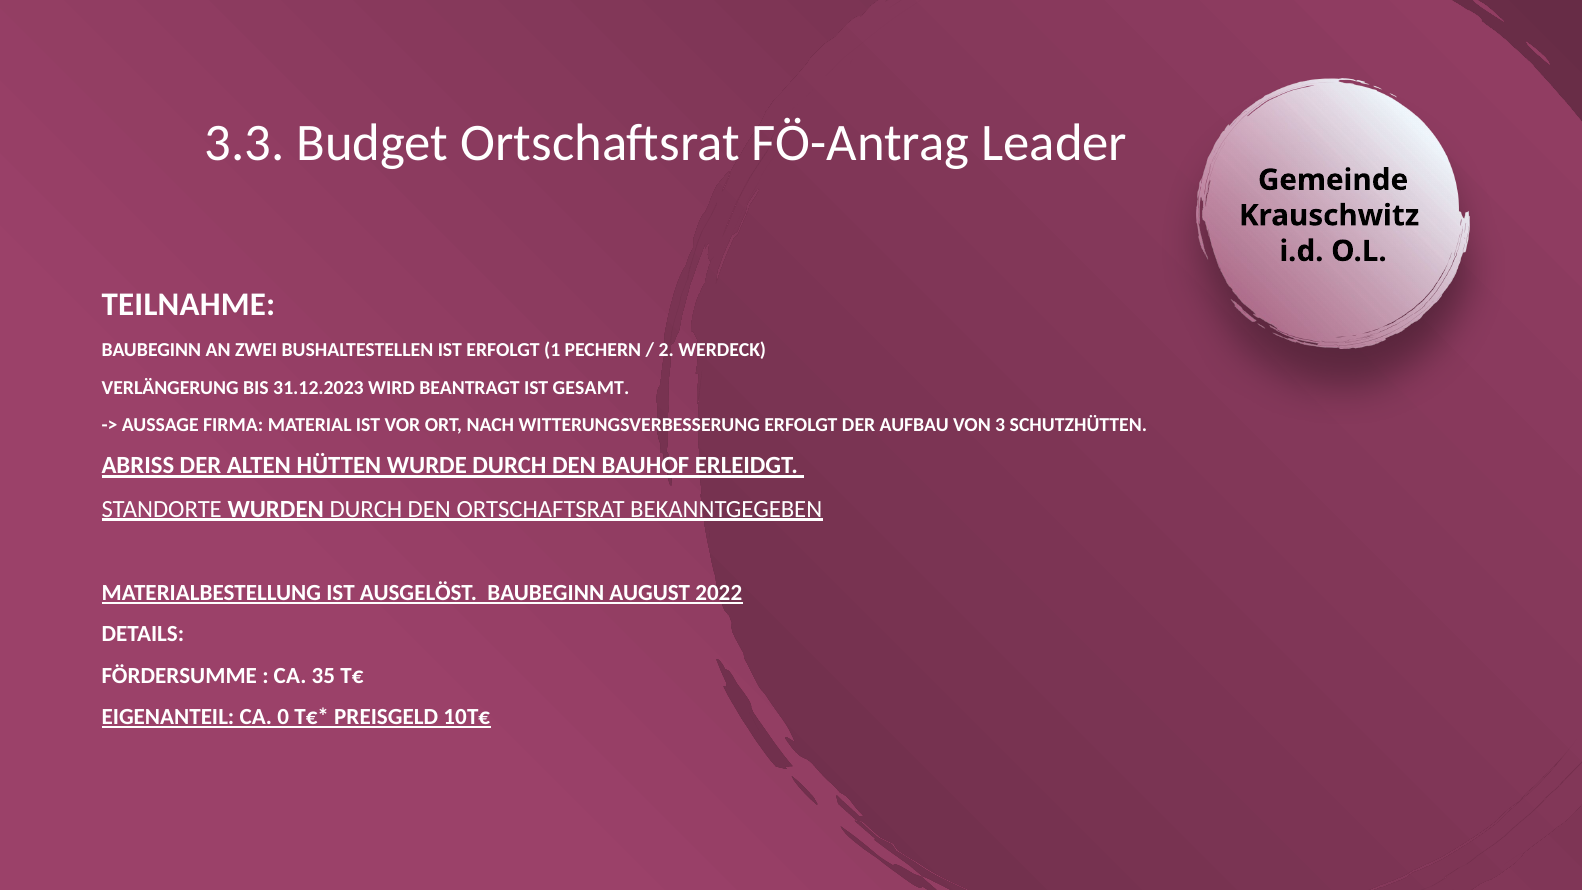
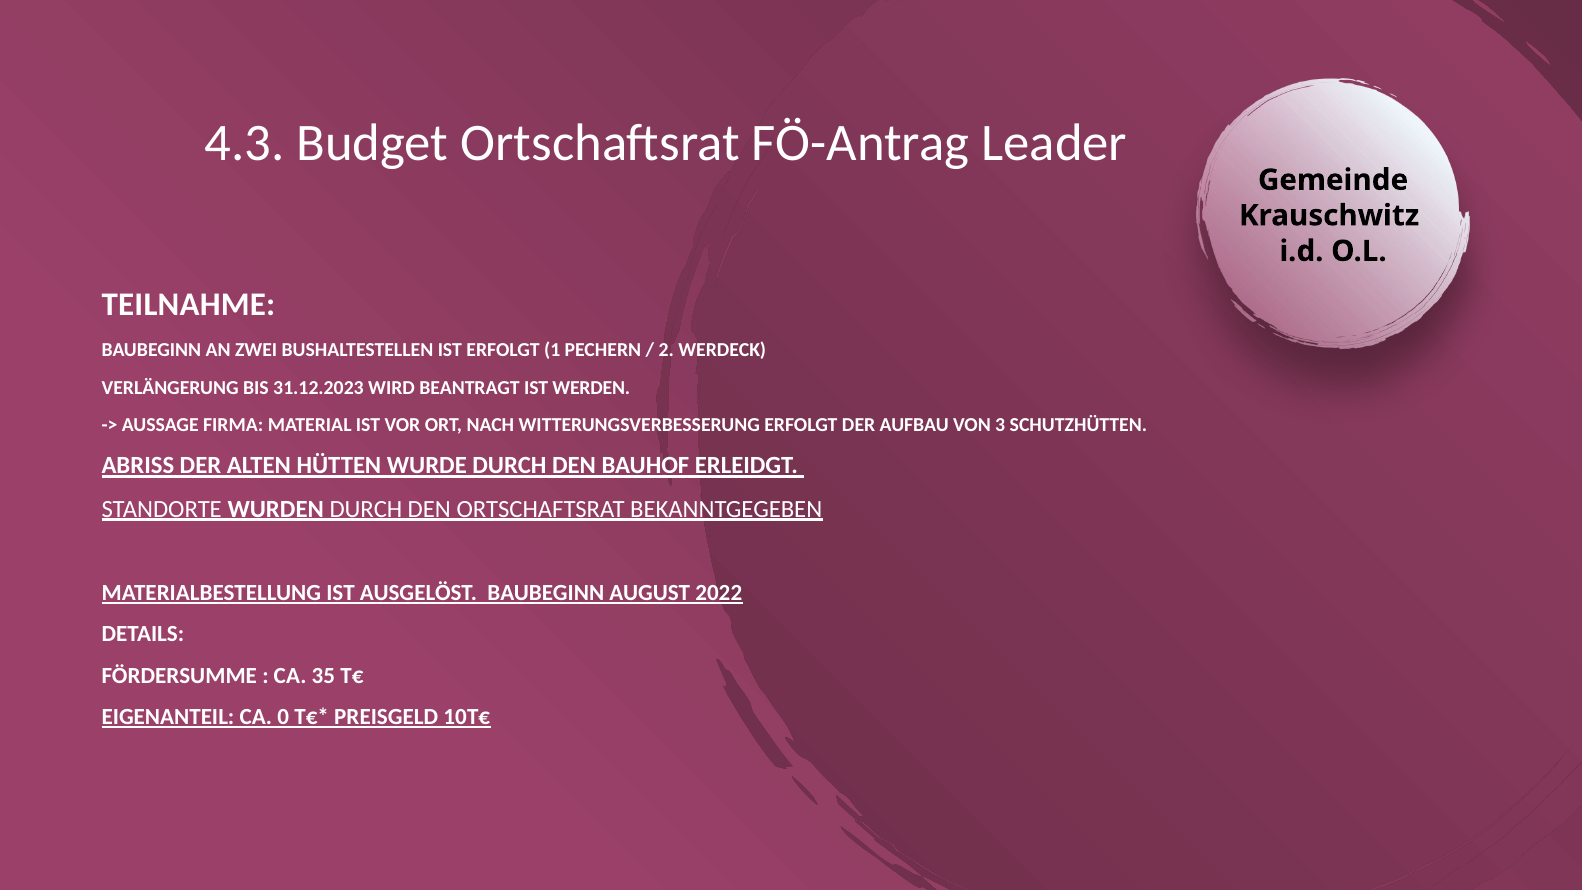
3.3: 3.3 -> 4.3 (244, 143)
GESAMT: GESAMT -> WERDEN (591, 387)
